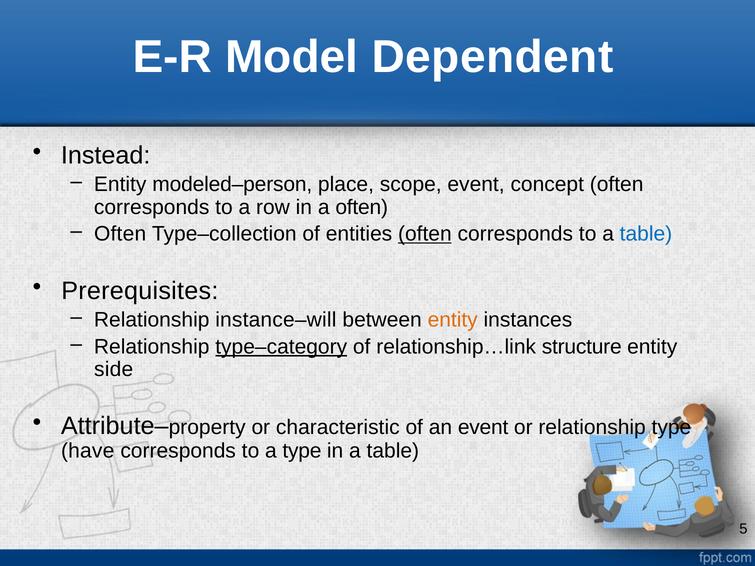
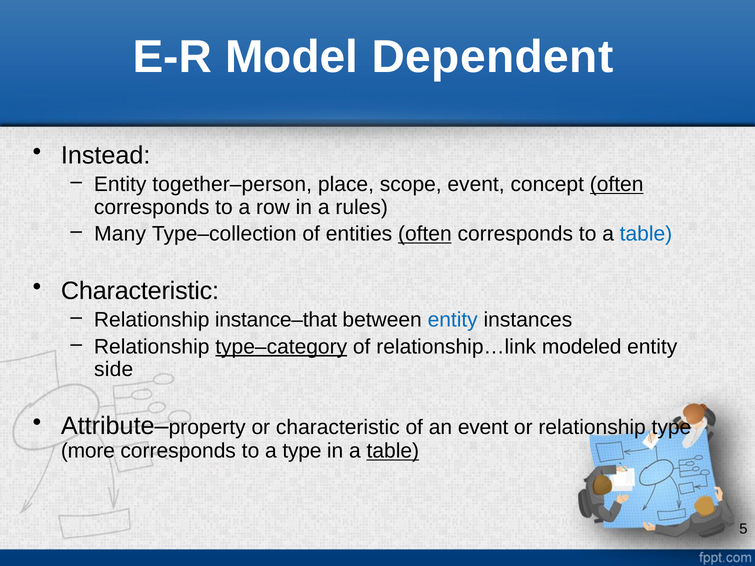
modeled–person: modeled–person -> together–person (232, 185)
often underline: none -> present (617, 185)
a often: often -> rules (362, 207)
Often: Often -> Many (120, 234)
Prerequisites: Prerequisites -> Characteristic (140, 291)
instance–will: instance–will -> instance–that (276, 320)
entity colour: orange -> blue (453, 320)
structure: structure -> modeled (582, 347)
have: have -> more (88, 451)
table underline: none -> present (393, 451)
